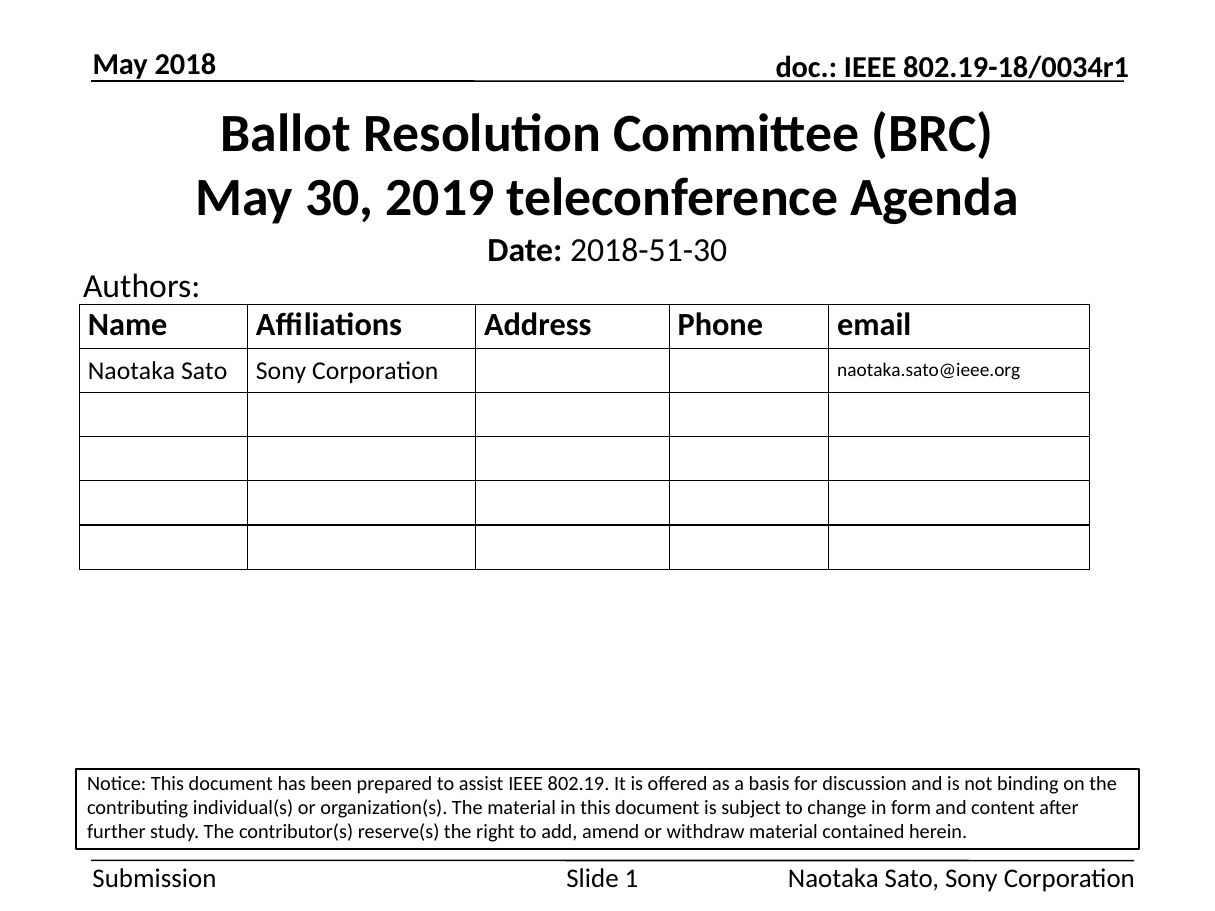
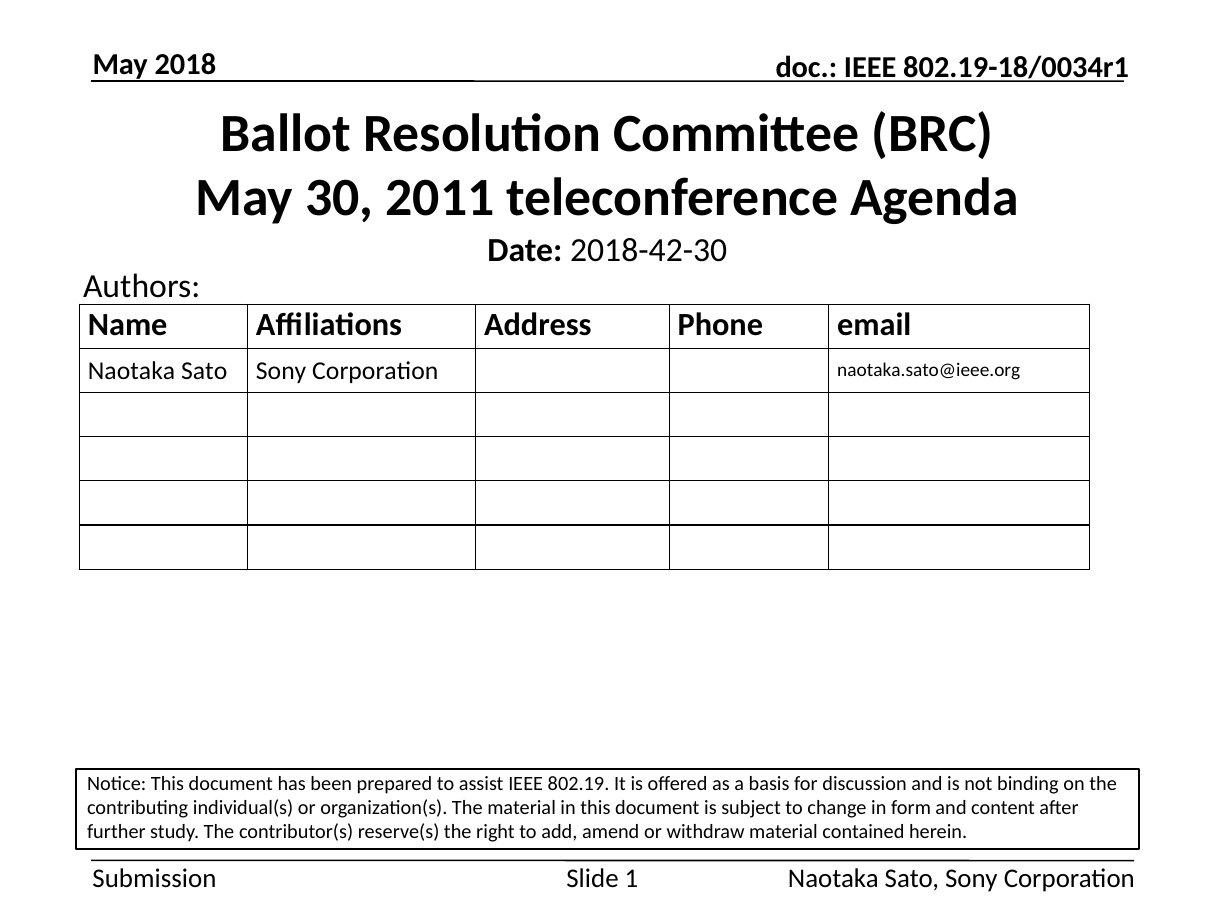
2019: 2019 -> 2011 (440, 198)
2018-51-30: 2018-51-30 -> 2018-42-30 (649, 251)
